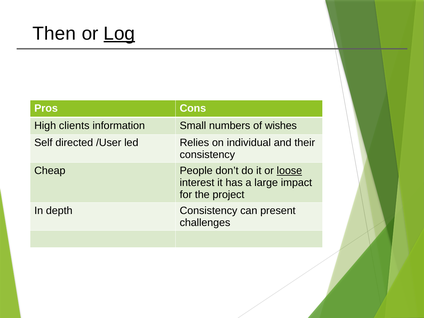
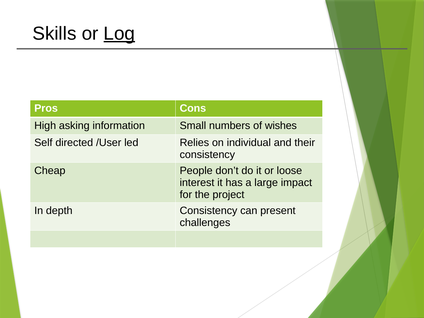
Then: Then -> Skills (54, 34)
clients: clients -> asking (74, 126)
loose underline: present -> none (289, 171)
